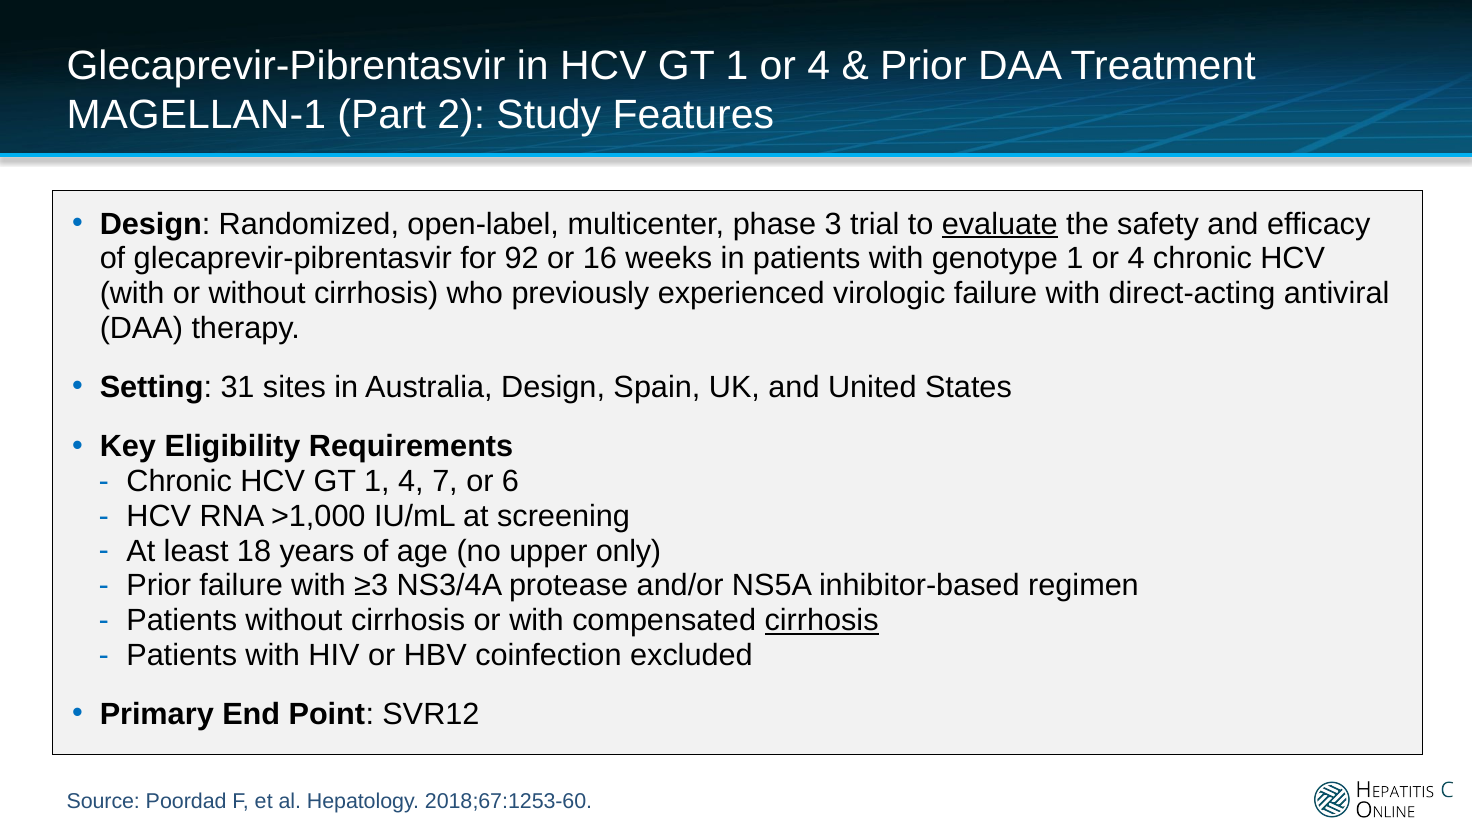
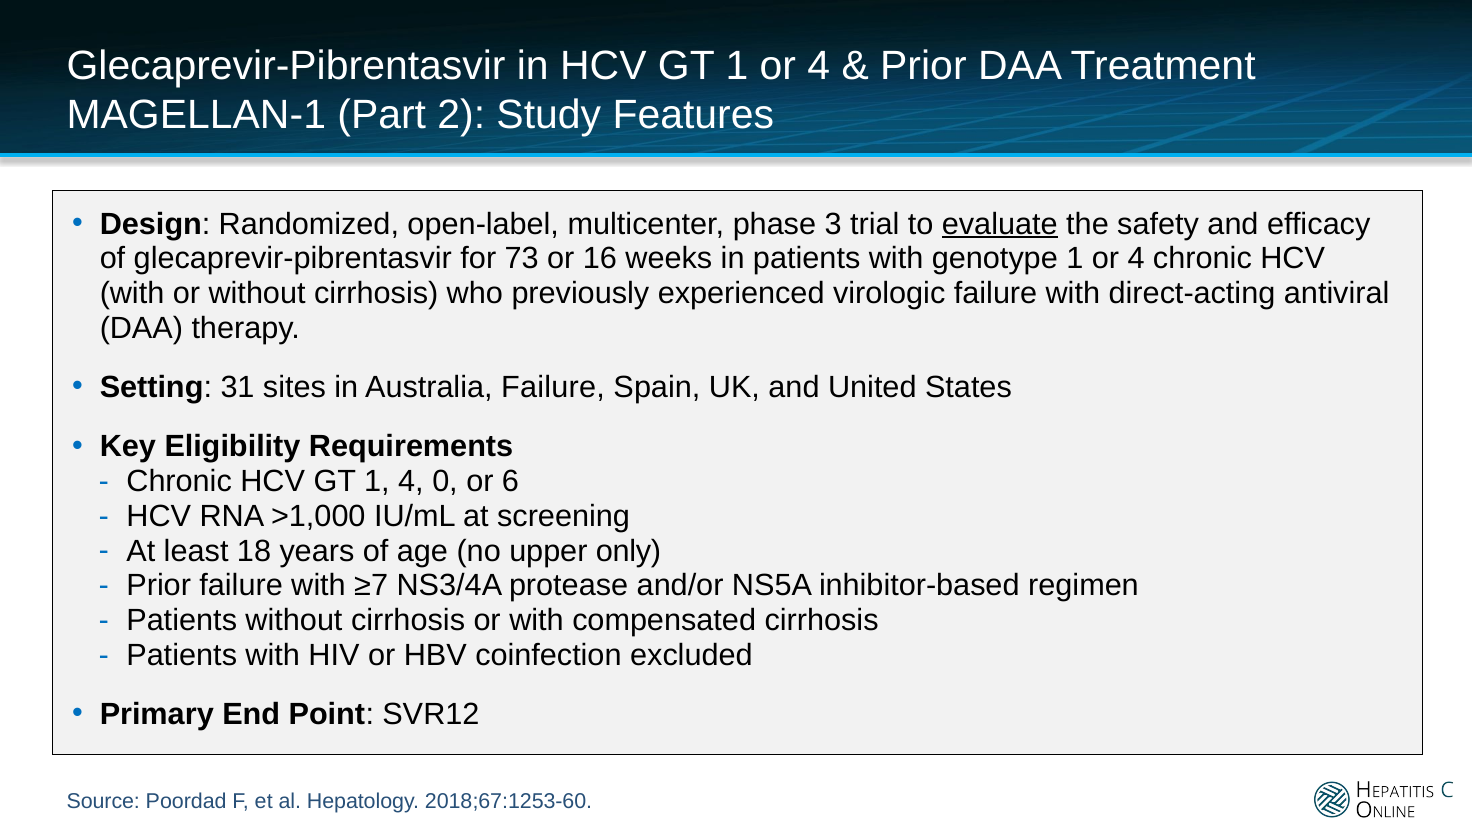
92: 92 -> 73 (522, 259)
Australia Design: Design -> Failure (553, 387)
7: 7 -> 0 (445, 482)
≥3: ≥3 -> ≥7 (371, 586)
cirrhosis underline: present -> none (822, 621)
